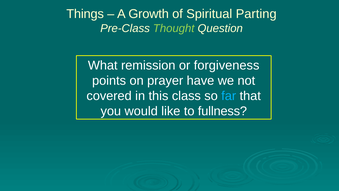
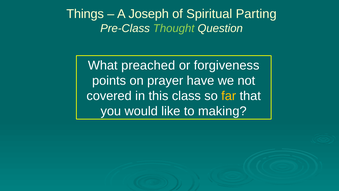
Growth: Growth -> Joseph (149, 14)
remission: remission -> preached (148, 65)
far colour: light blue -> yellow (229, 96)
fullness: fullness -> making (222, 111)
